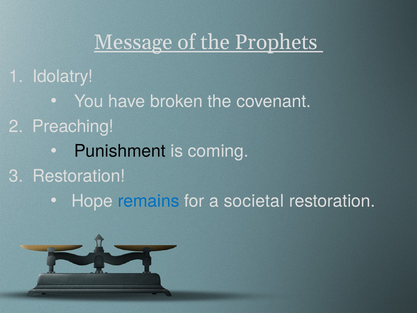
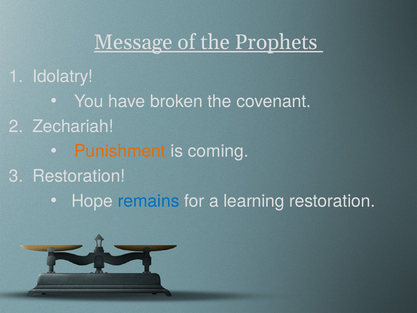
Preaching: Preaching -> Zechariah (73, 126)
Punishment colour: black -> orange (120, 151)
societal: societal -> learning (254, 201)
